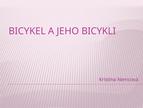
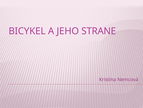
BICYKLI: BICYKLI -> STRANE (99, 31)
